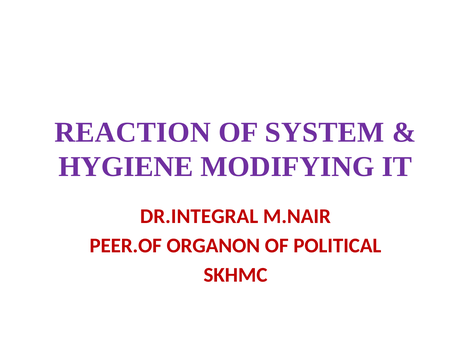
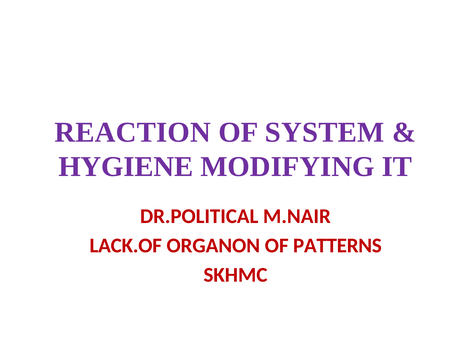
DR.INTEGRAL: DR.INTEGRAL -> DR.POLITICAL (199, 217)
PEER.OF: PEER.OF -> LACK.OF (126, 246)
POLITICAL: POLITICAL -> PATTERNS (337, 246)
